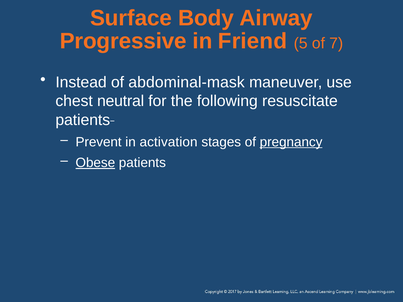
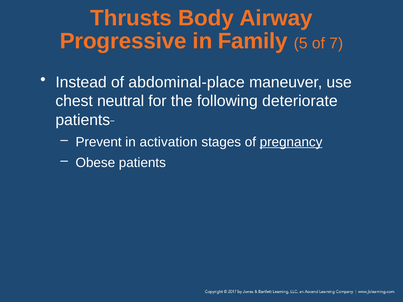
Surface: Surface -> Thrusts (131, 18)
Friend: Friend -> Family (253, 41)
abdominal-mask: abdominal-mask -> abdominal-place (187, 82)
resuscitate: resuscitate -> deteriorate (300, 101)
Obese underline: present -> none (95, 163)
